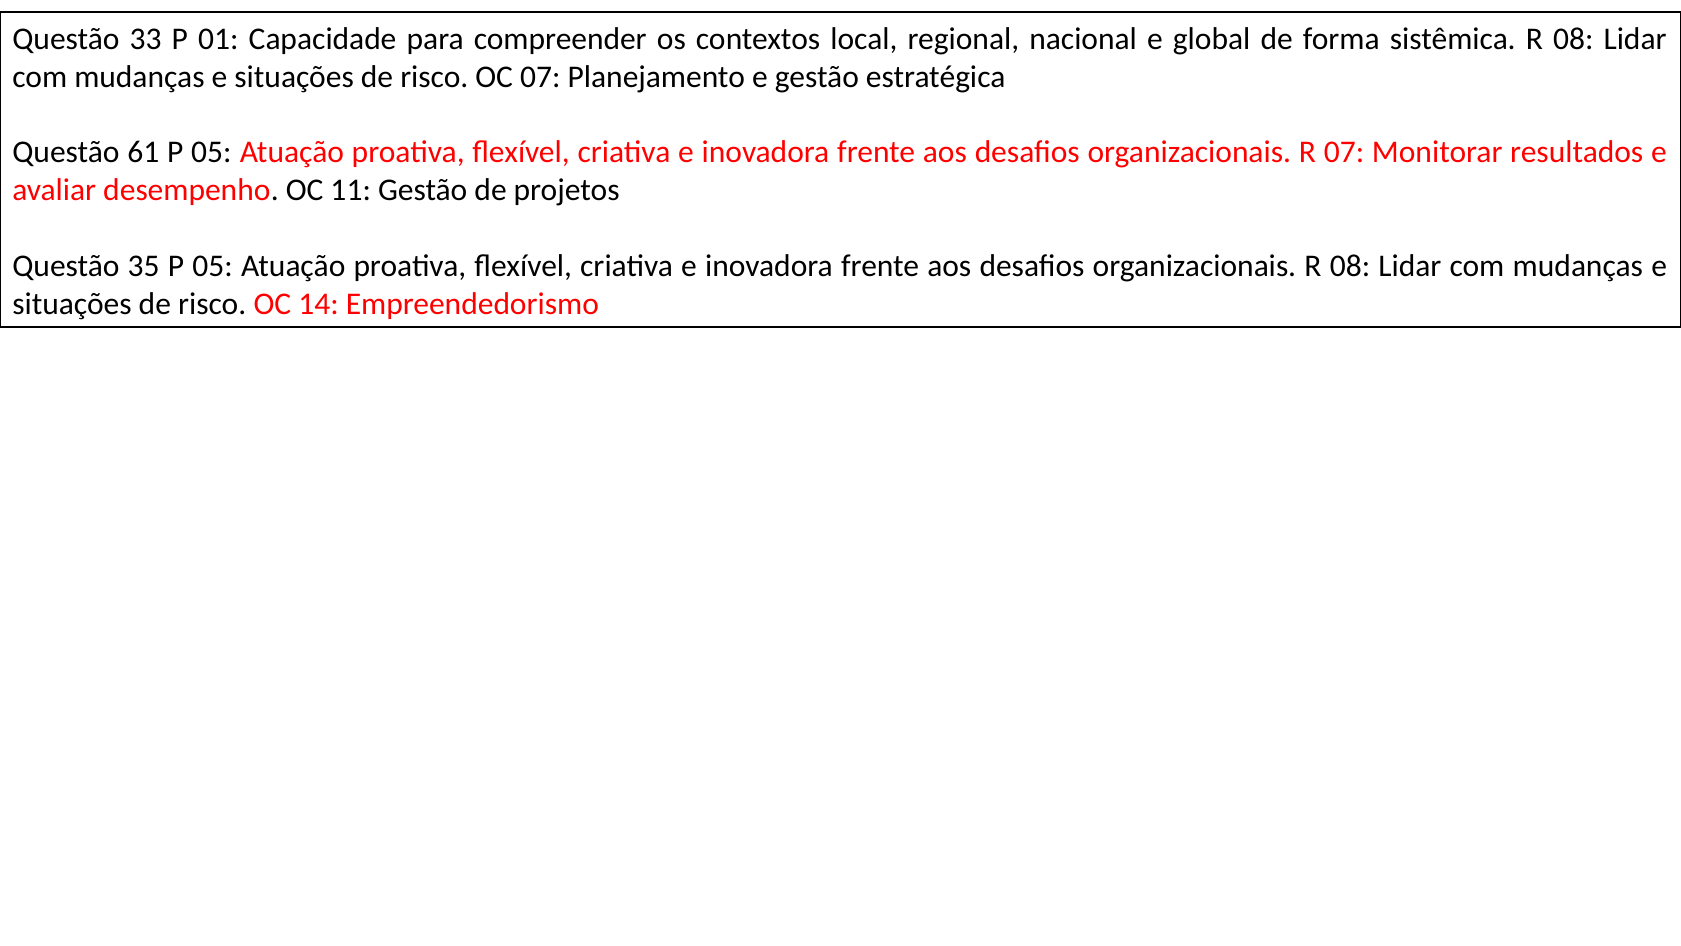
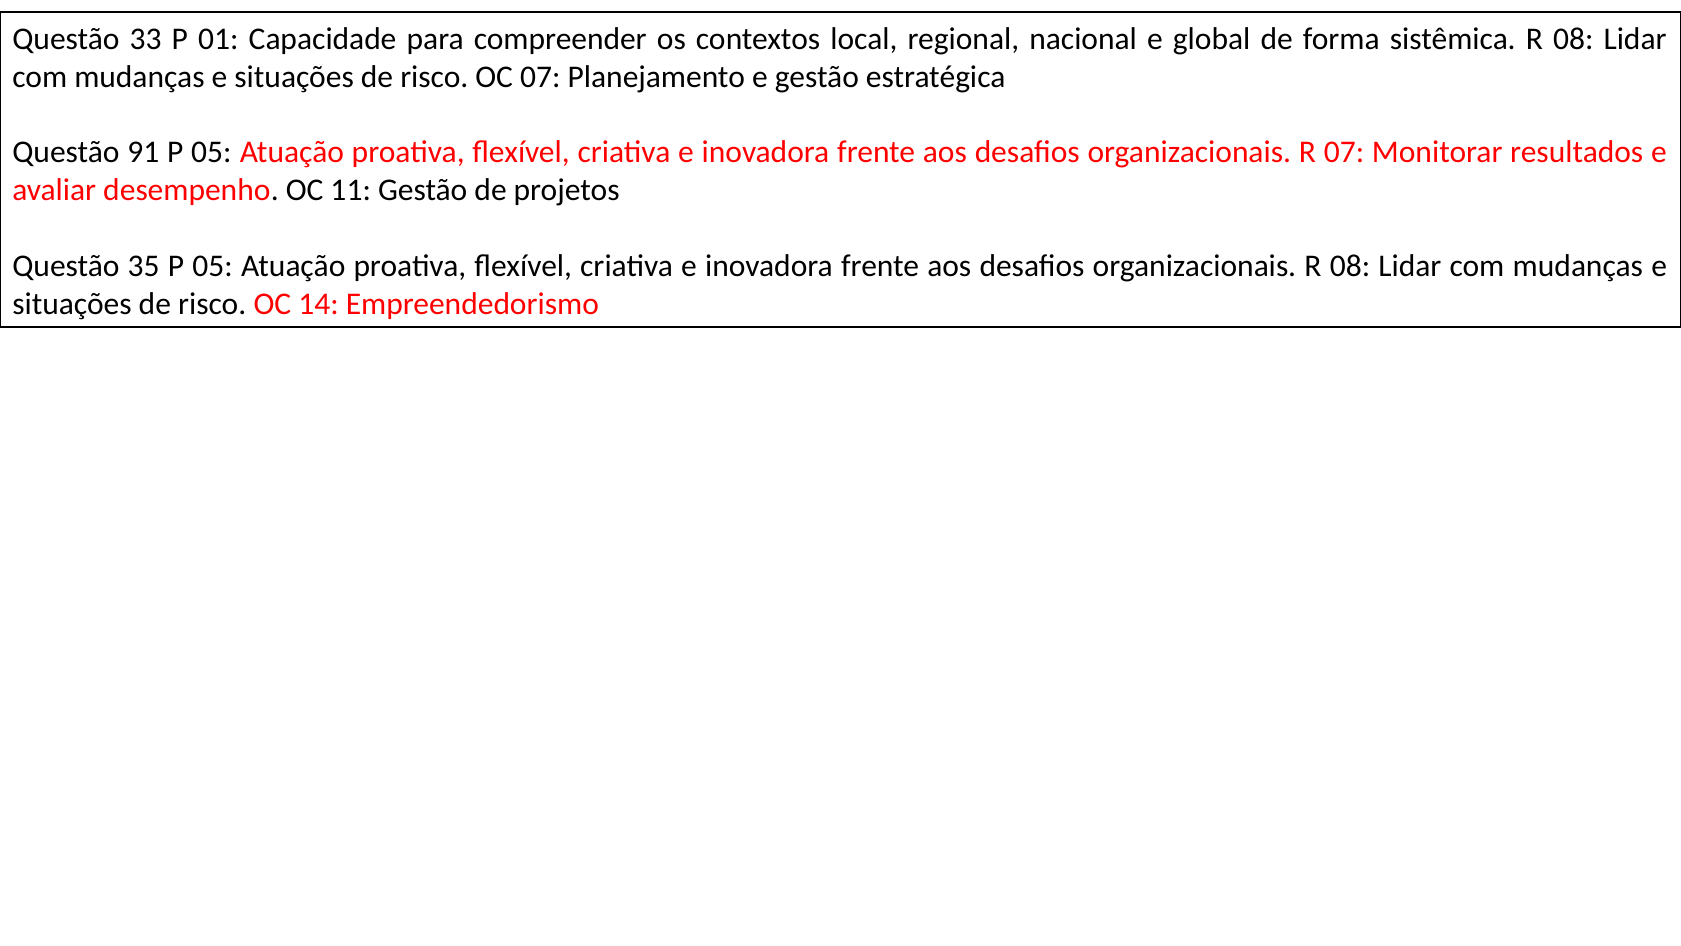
61: 61 -> 91 (143, 152)
